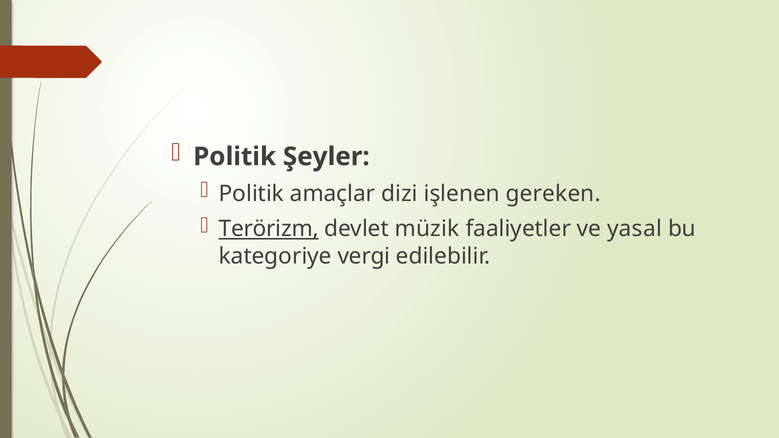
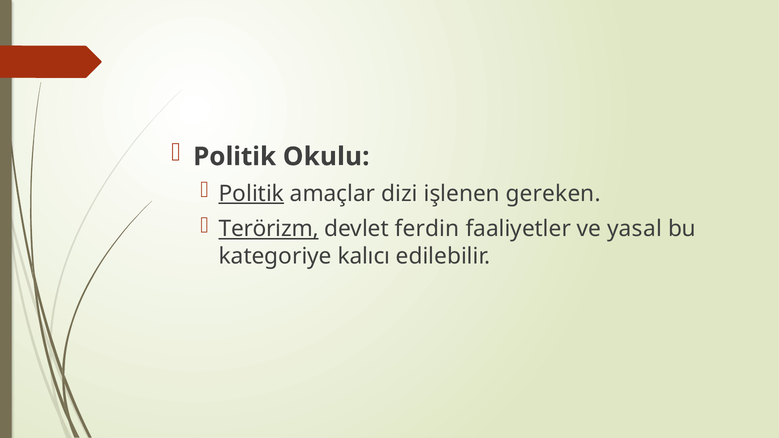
Şeyler: Şeyler -> Okulu (326, 157)
Politik underline: none -> present (251, 194)
müzik: müzik -> ferdin (427, 229)
vergi: vergi -> kalıcı (364, 256)
